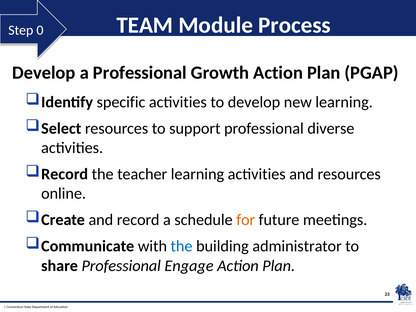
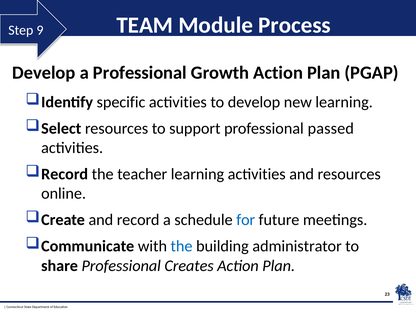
0: 0 -> 9 (40, 30)
diverse: diverse -> passed (331, 128)
for colour: orange -> blue (246, 220)
Engage: Engage -> Creates (189, 266)
